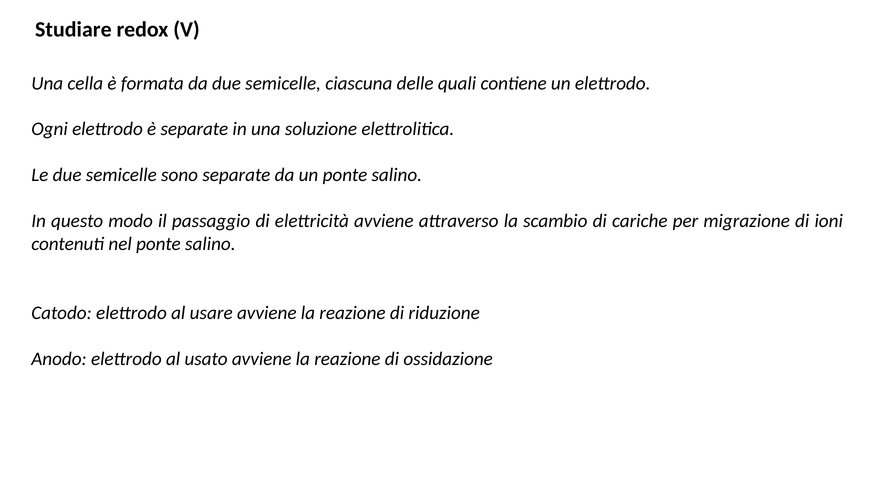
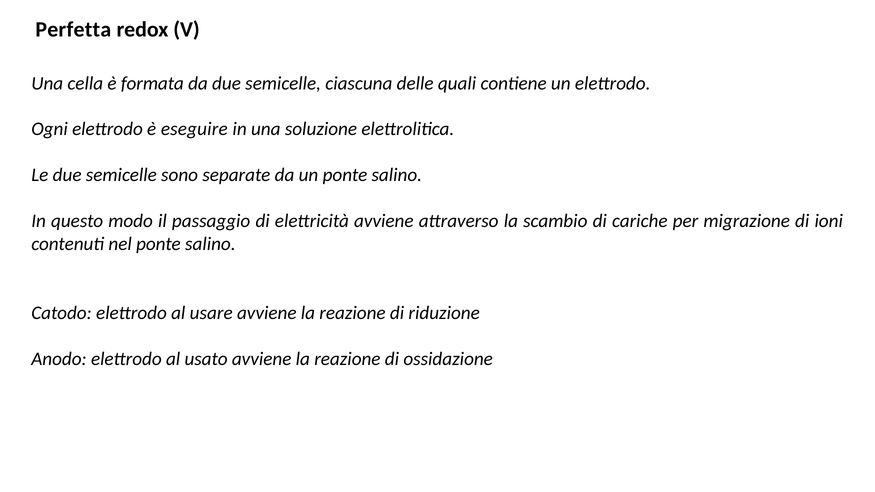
Studiare: Studiare -> Perfetta (73, 29)
è separate: separate -> eseguire (194, 129)
